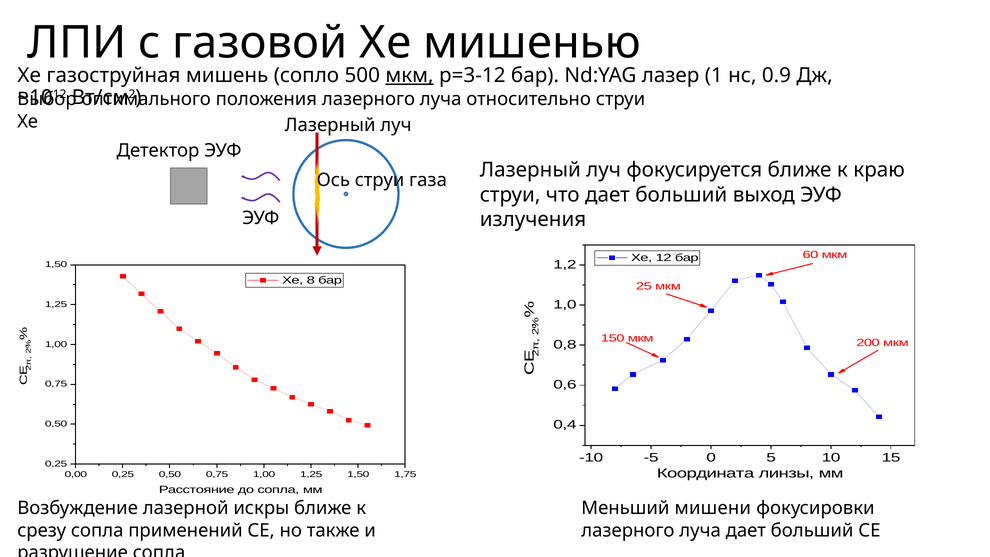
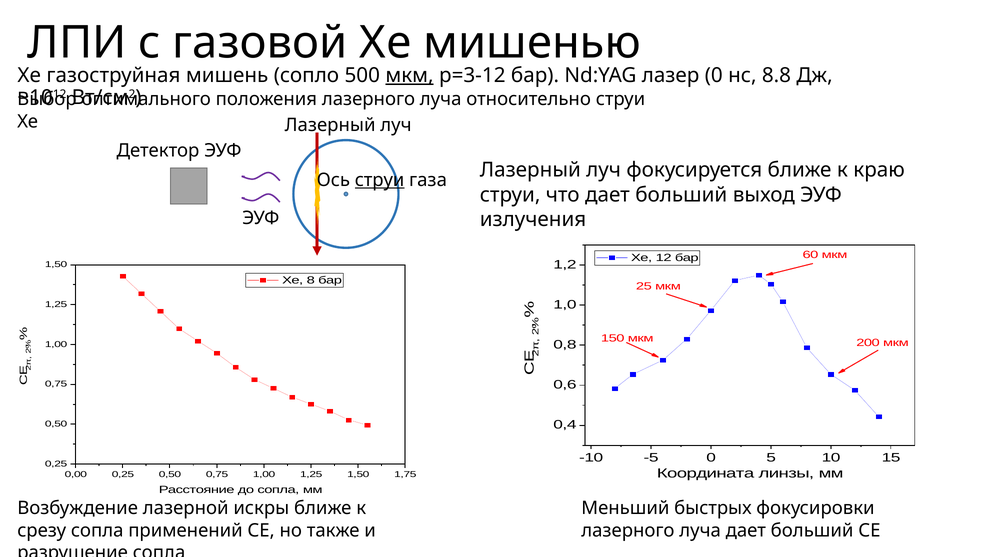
лазер 1: 1 -> 0 (714, 75)
0.9: 0.9 -> 8.8 (776, 75)
струи underline: none -> present (380, 180)
мишени: мишени -> быстрых (713, 508)
